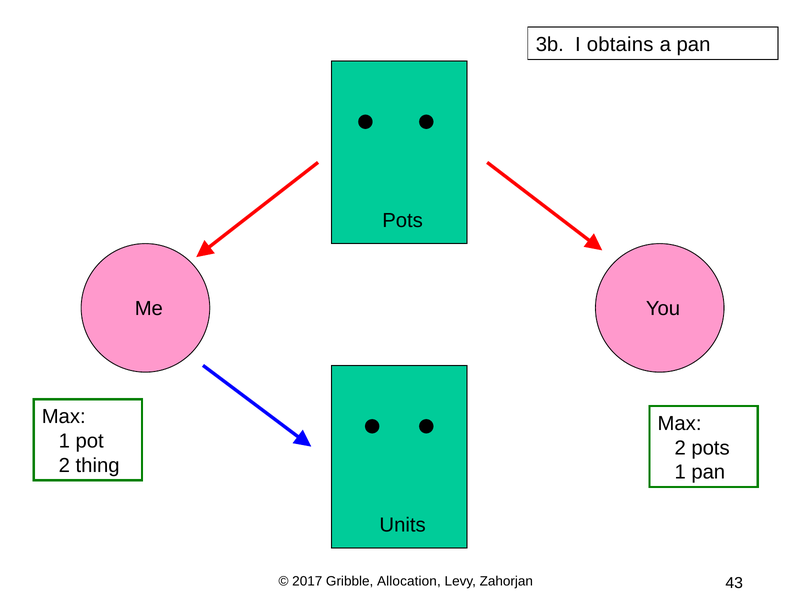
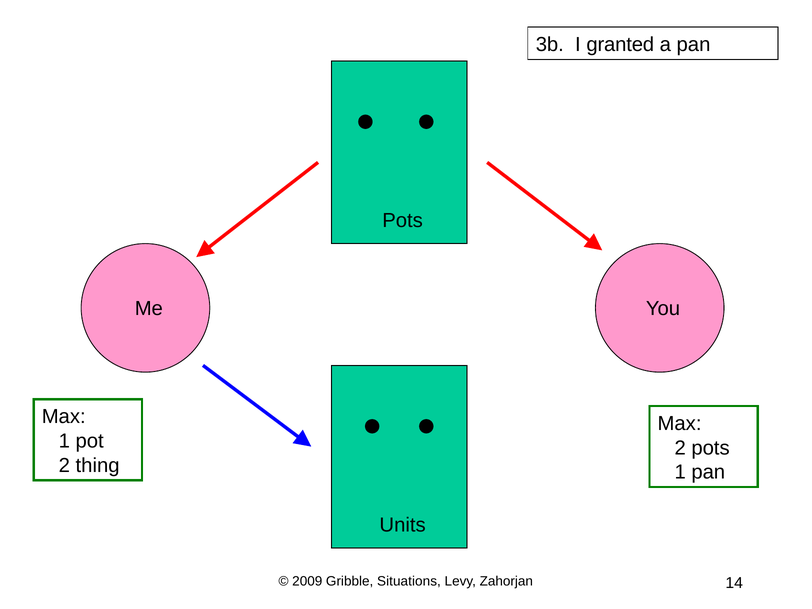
obtains: obtains -> granted (620, 45)
2017: 2017 -> 2009 (307, 582)
Allocation: Allocation -> Situations (409, 582)
43: 43 -> 14 (734, 583)
